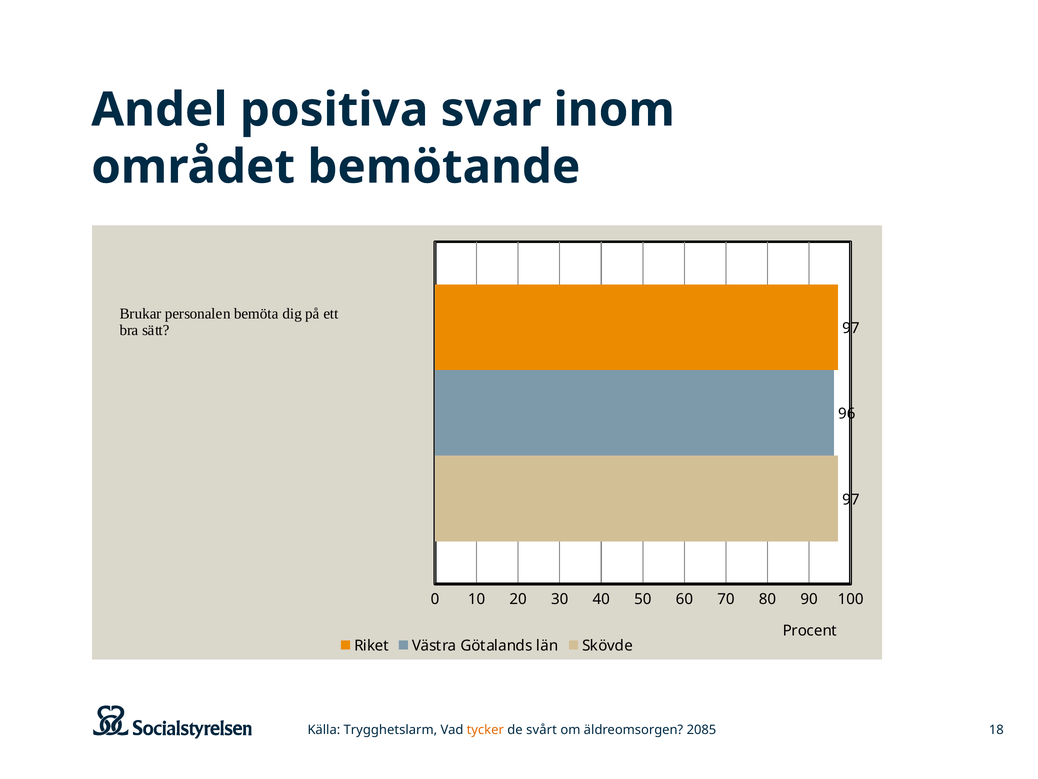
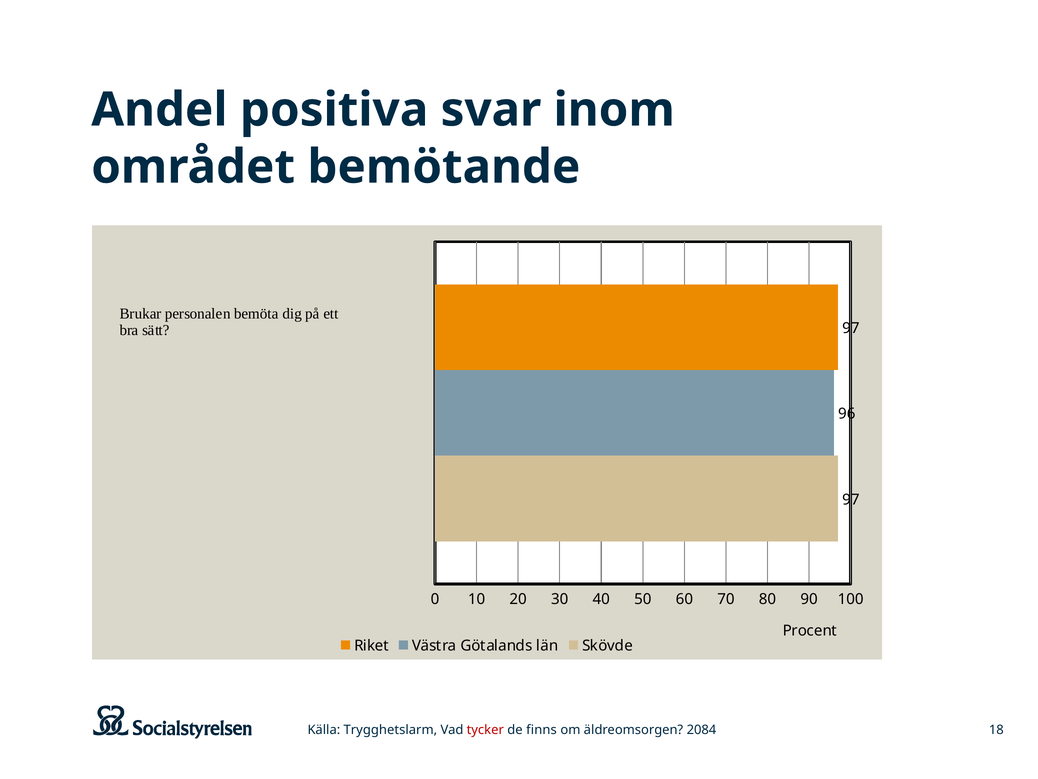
tycker colour: orange -> red (485, 730)
svårt: svårt -> finns (542, 730)
2085: 2085 -> 2084 (701, 730)
